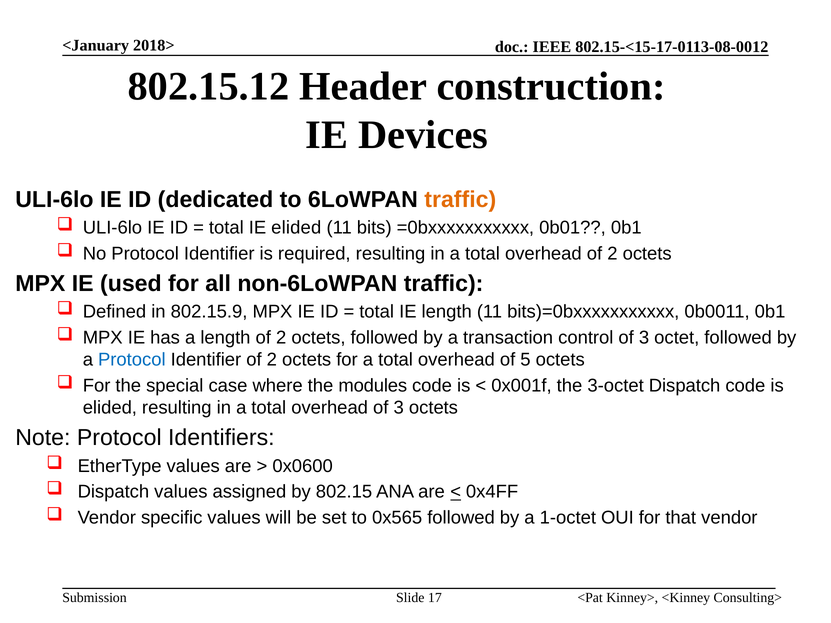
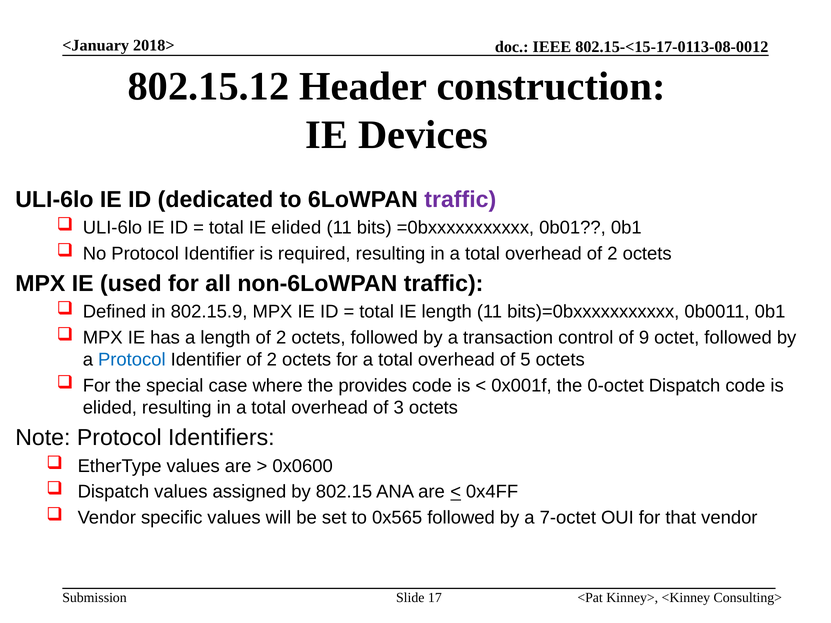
traffic colour: orange -> purple (460, 200)
control of 3: 3 -> 9 (644, 338)
modules: modules -> provides (373, 386)
3-octet: 3-octet -> 0-octet (616, 386)
1-octet: 1-octet -> 7-octet (568, 518)
